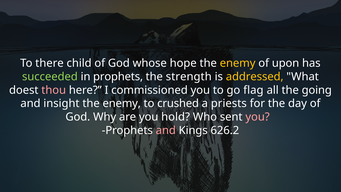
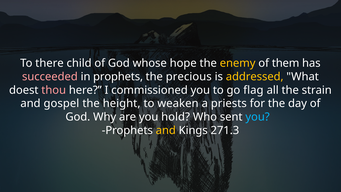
upon: upon -> them (286, 63)
succeeded colour: light green -> pink (50, 77)
strength: strength -> precious (189, 77)
going: going -> strain (317, 90)
insight: insight -> gospel (61, 103)
enemy: enemy -> height (122, 103)
crushed: crushed -> weaken (178, 103)
you colour: pink -> light blue (258, 117)
and colour: pink -> yellow (166, 130)
626.2: 626.2 -> 271.3 (225, 130)
